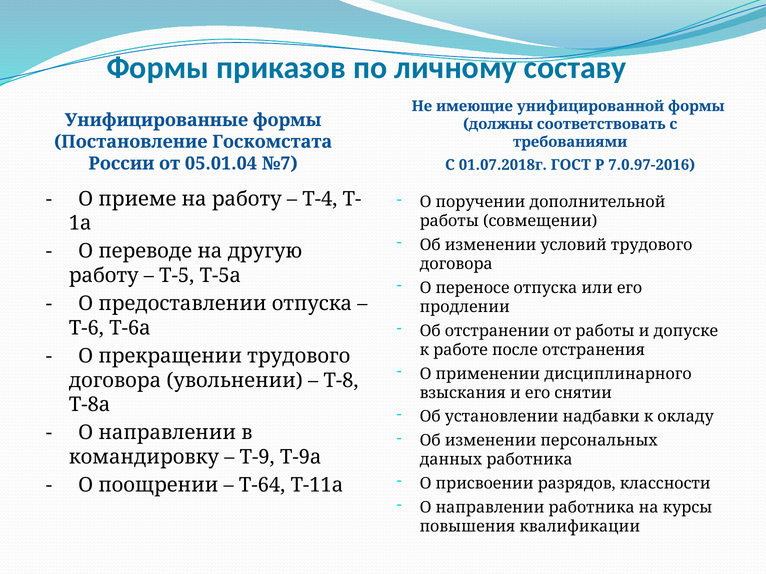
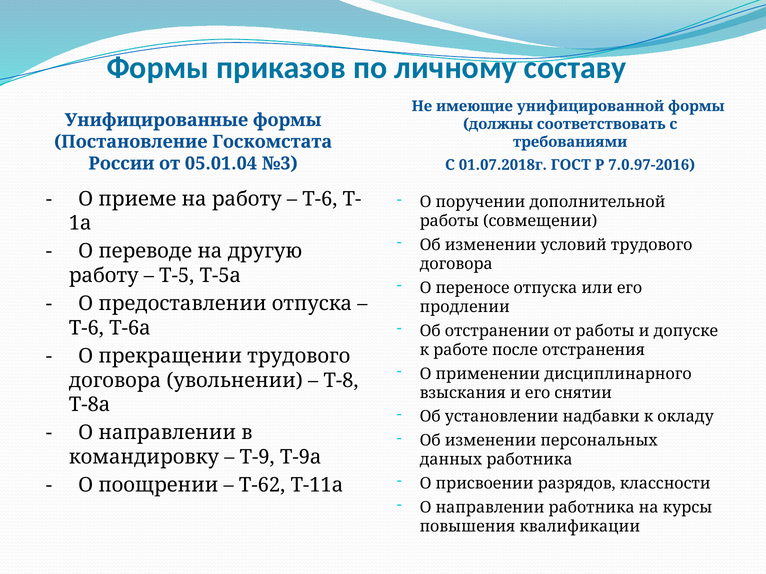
№7: №7 -> №3 (280, 164)
Т-4: Т-4 -> Т-6 (320, 199)
Т-64: Т-64 -> Т-62 (262, 486)
